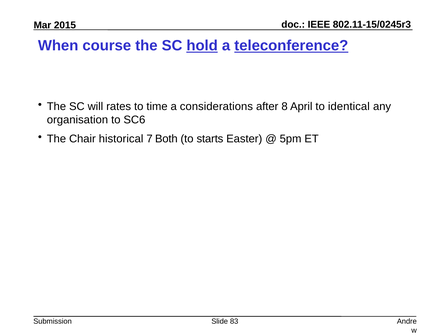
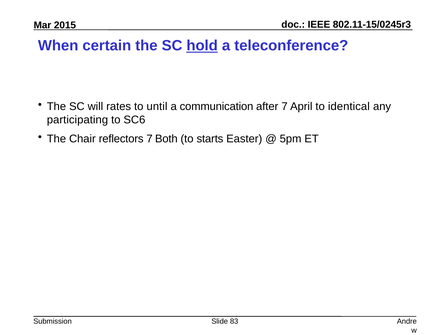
course: course -> certain (107, 46)
teleconference underline: present -> none (291, 46)
time: time -> until (157, 106)
considerations: considerations -> communication (217, 106)
after 8: 8 -> 7 (285, 106)
organisation: organisation -> participating (77, 120)
historical: historical -> reflectors (121, 139)
